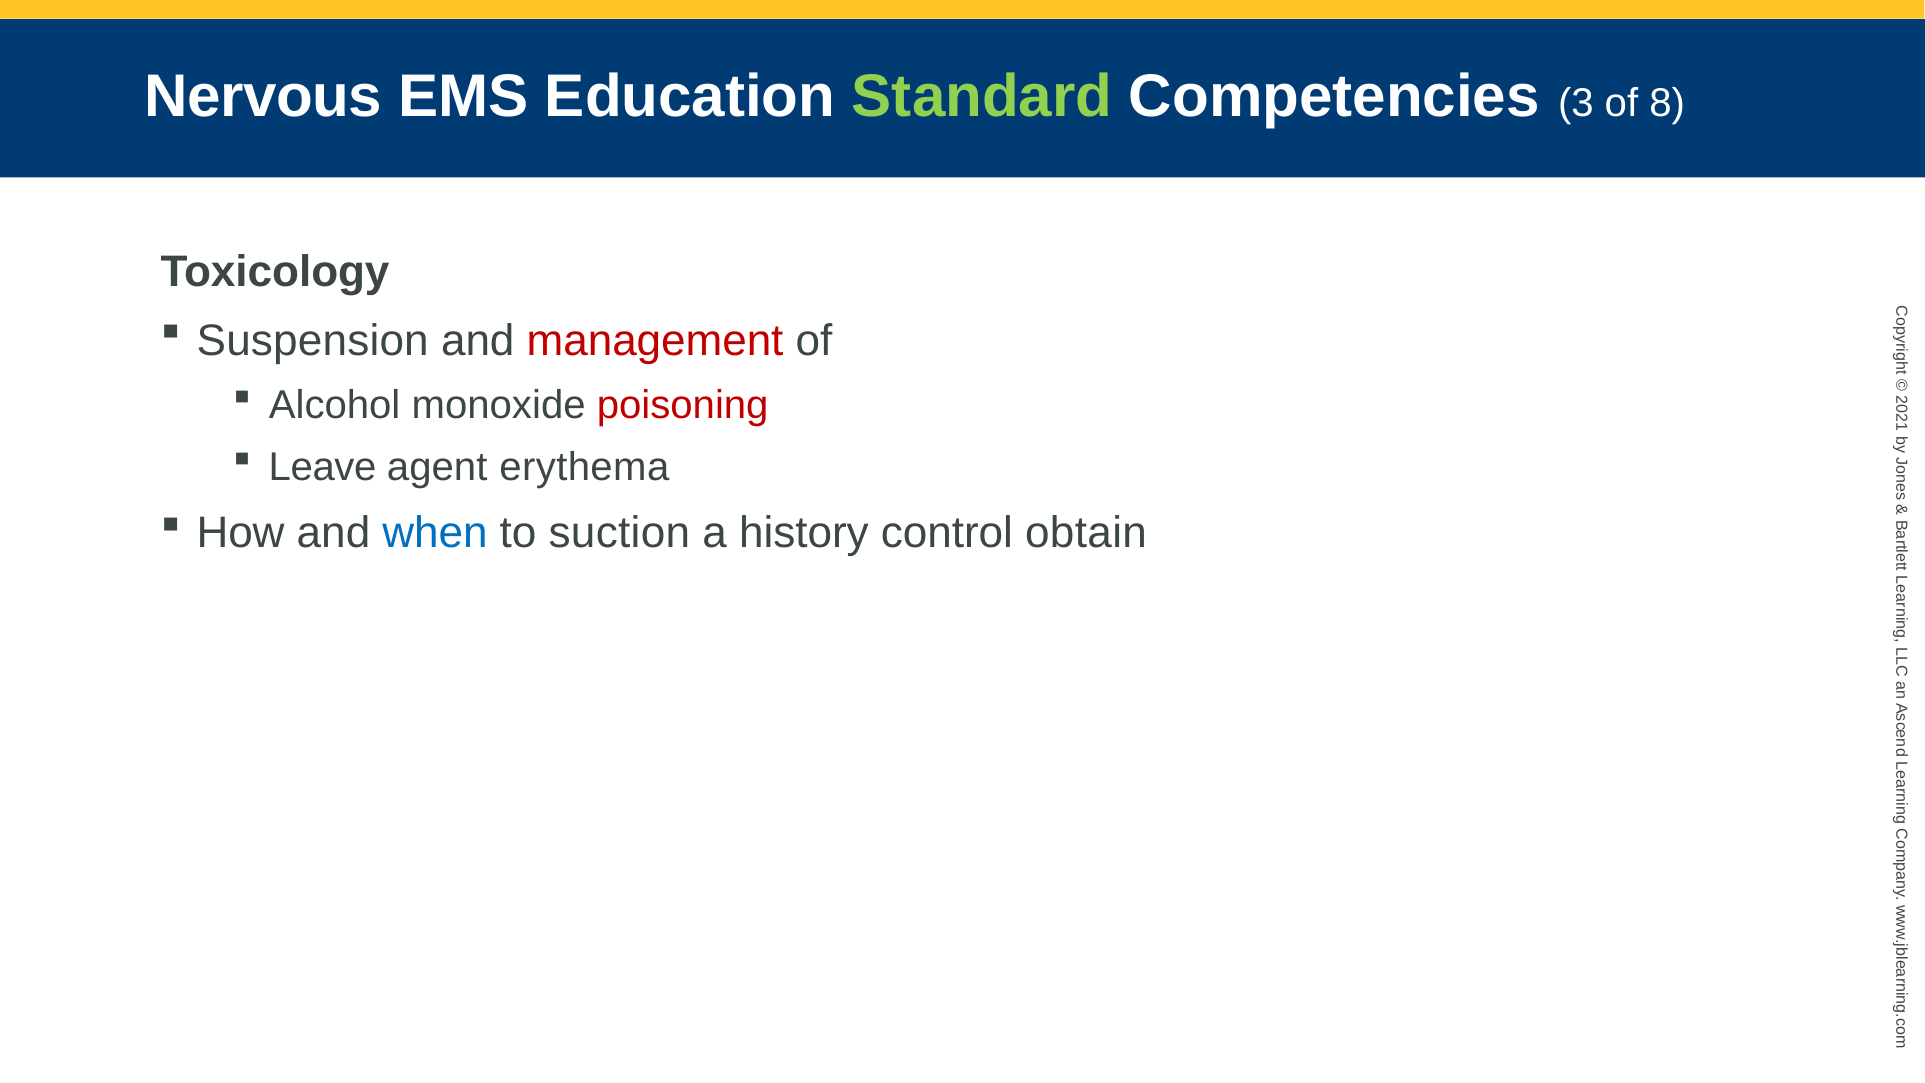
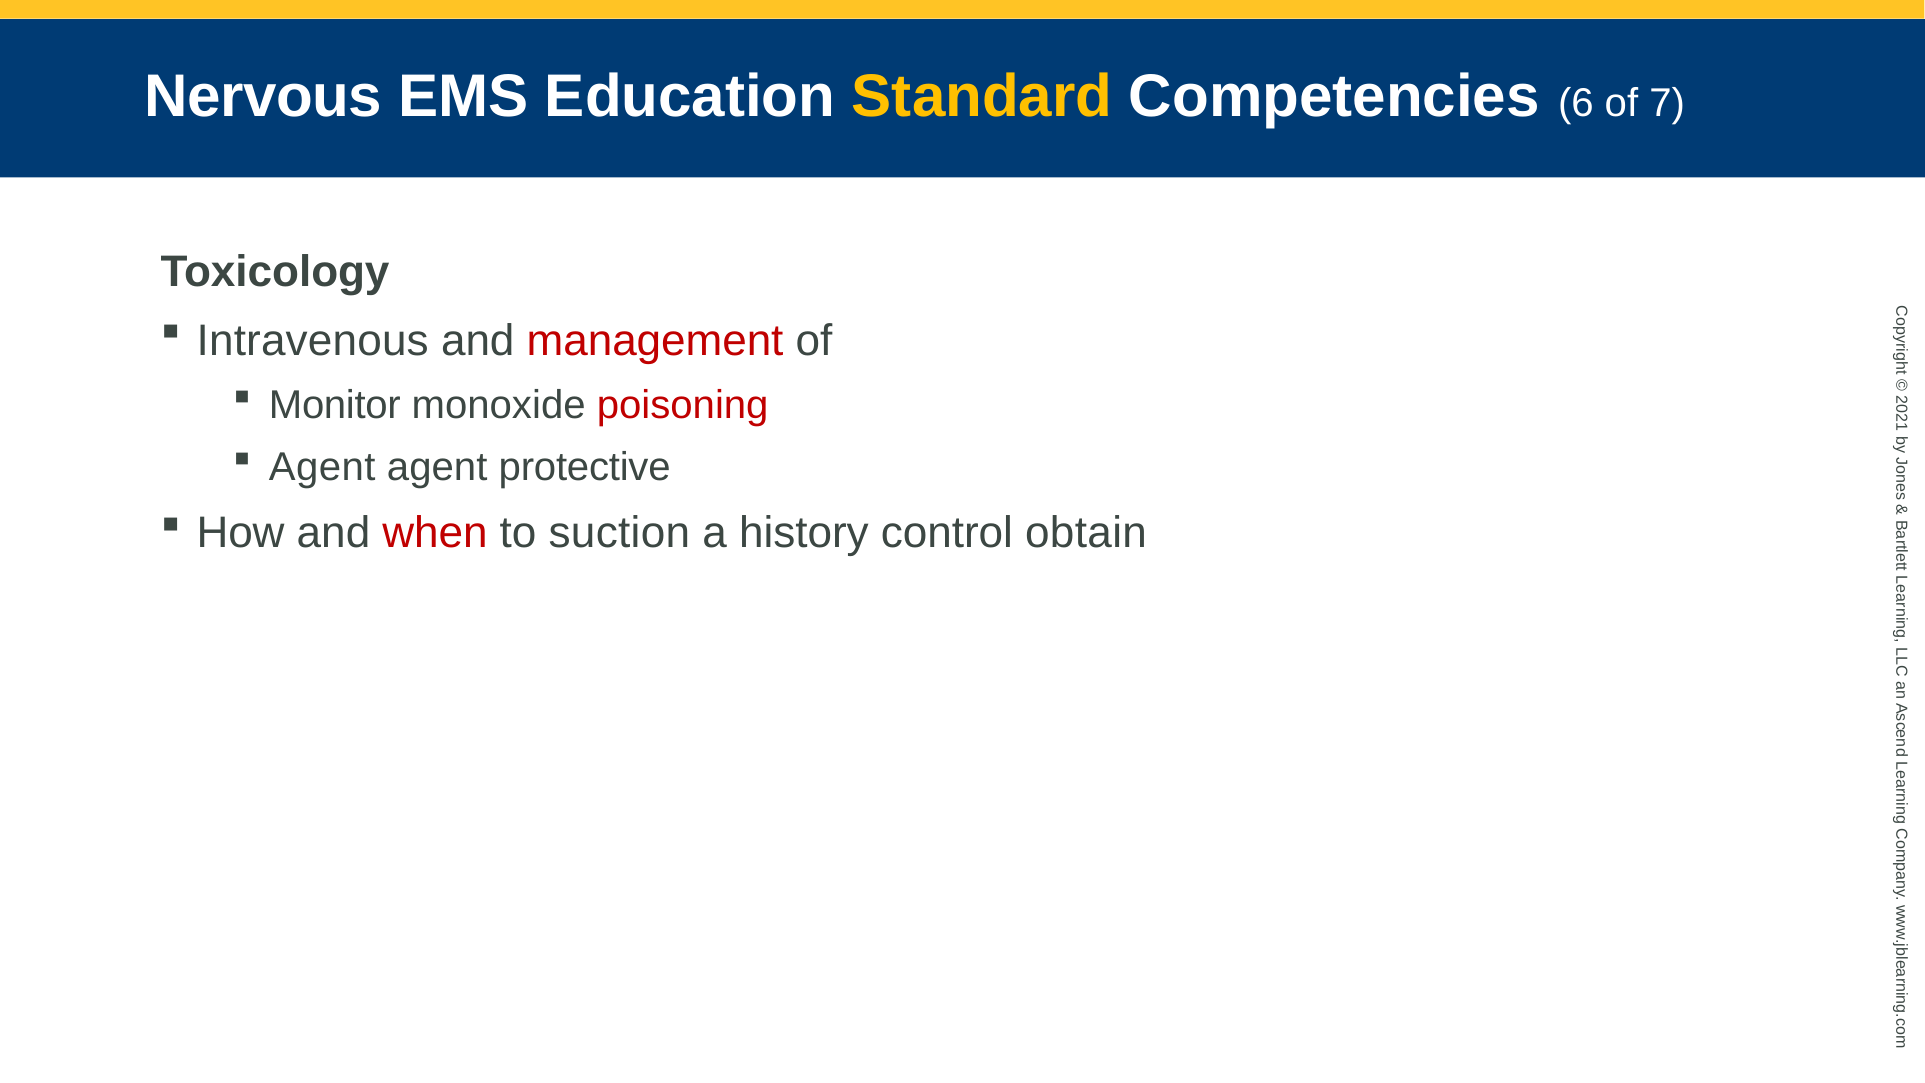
Standard colour: light green -> yellow (982, 97)
3: 3 -> 6 (1576, 103)
8: 8 -> 7 (1667, 103)
Suspension: Suspension -> Intravenous (313, 341)
Alcohol: Alcohol -> Monitor (335, 405)
Leave: Leave -> Agent (322, 467)
erythema: erythema -> protective (585, 467)
when colour: blue -> red (435, 533)
